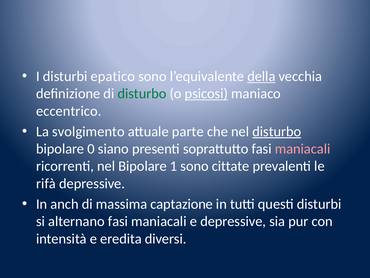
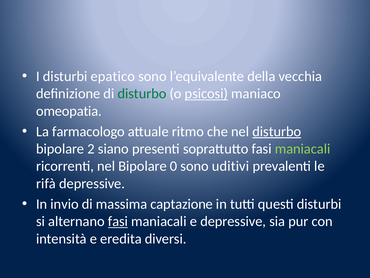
della underline: present -> none (261, 76)
eccentrico: eccentrico -> omeopatia (69, 111)
svolgimento: svolgimento -> farmacologo (88, 131)
parte: parte -> ritmo (188, 131)
0: 0 -> 2 (91, 149)
maniacali colour: pink -> light green (303, 149)
1: 1 -> 0 (174, 166)
cittate: cittate -> uditivi (231, 166)
anch: anch -> invio (65, 204)
fasi underline: none -> present (118, 221)
